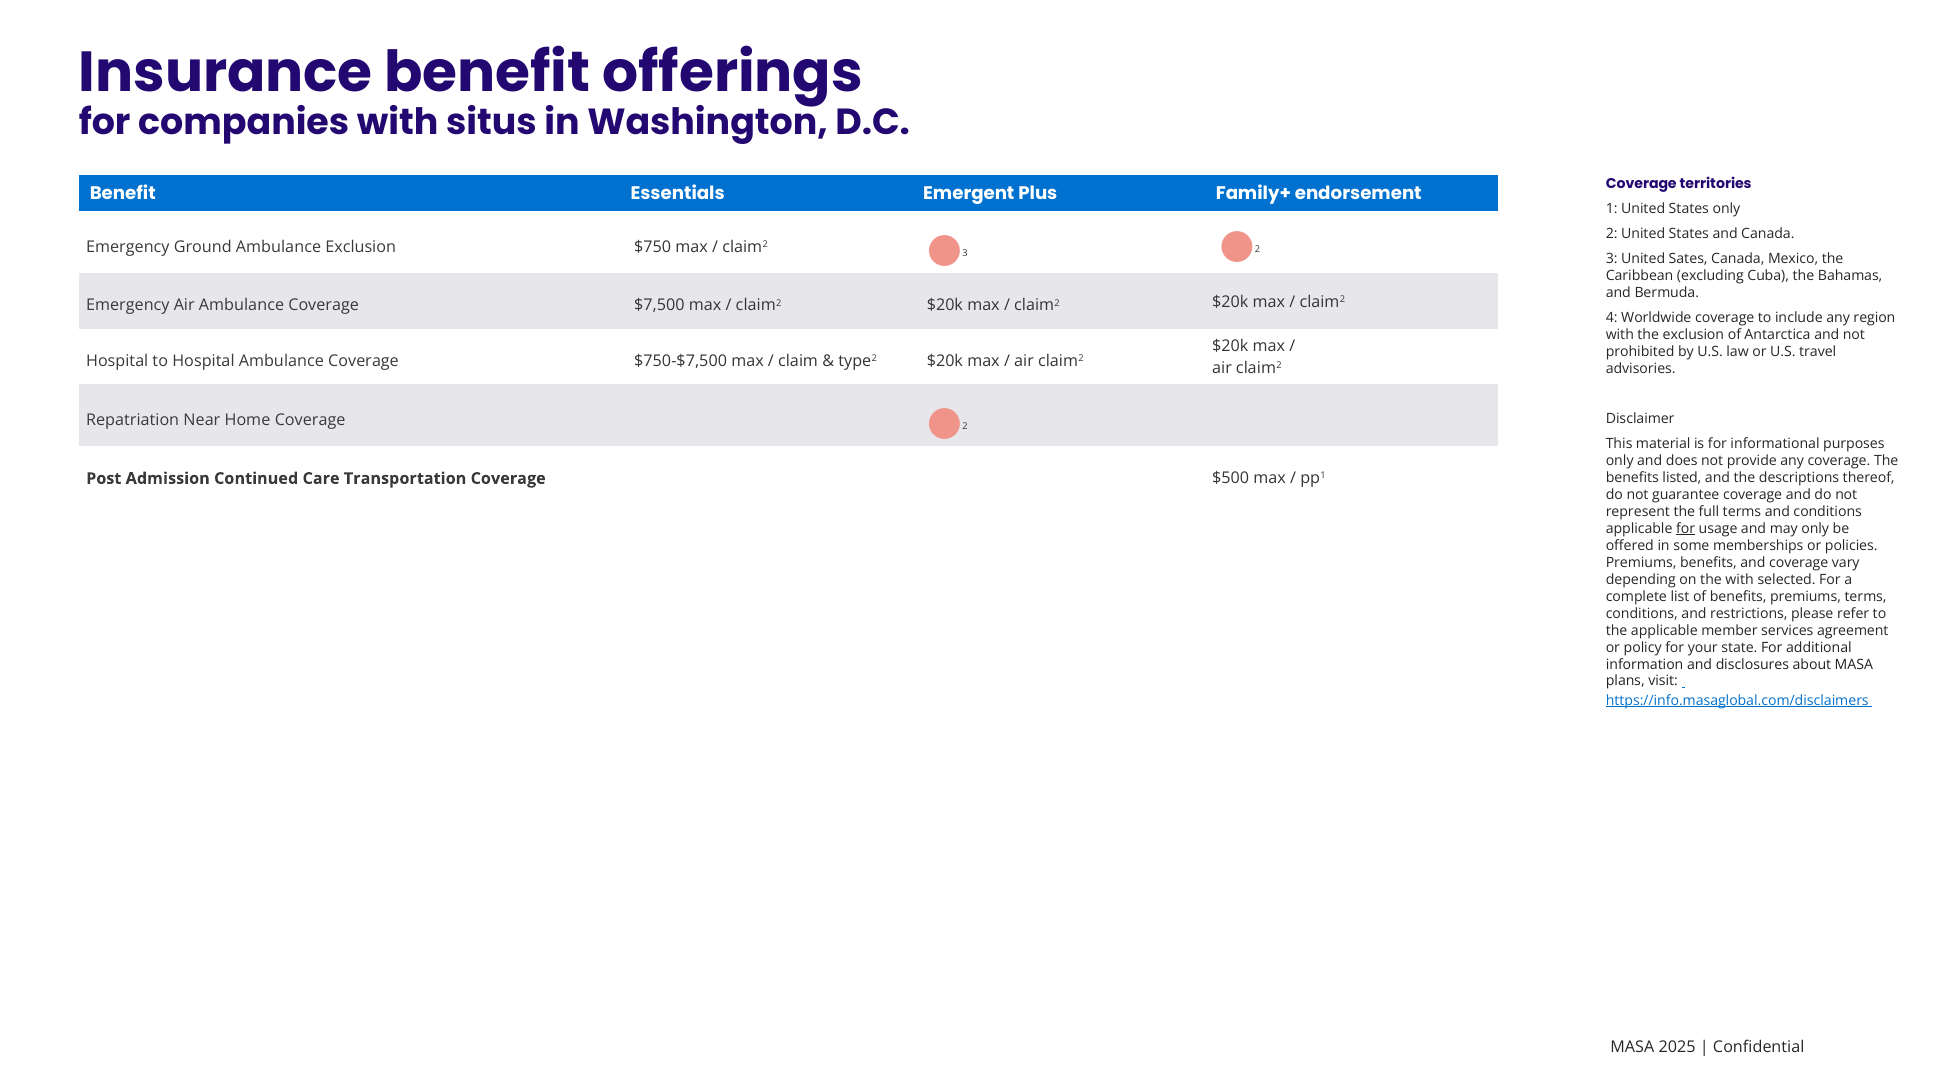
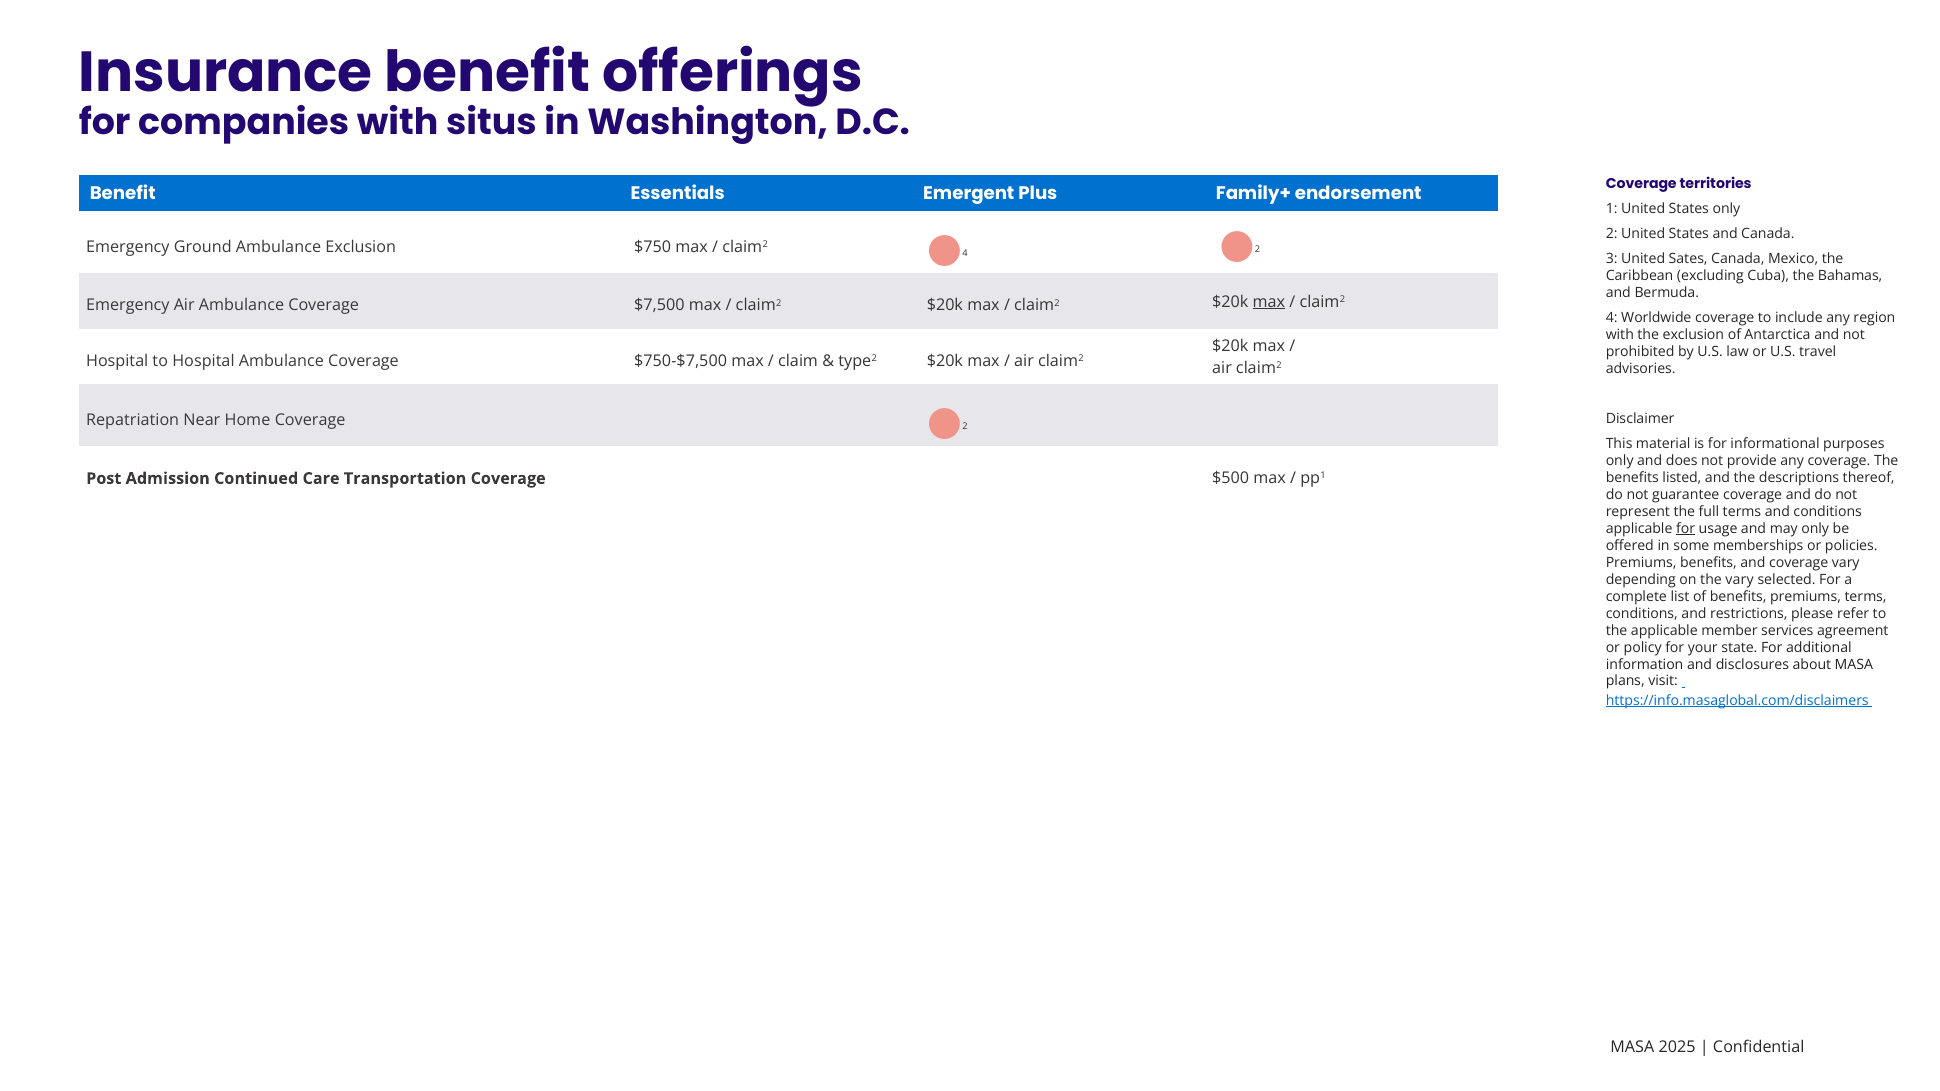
3: 3 -> 4 (965, 254)
max underline: none -> present (1269, 302)
the with: with -> vary (1740, 580)
